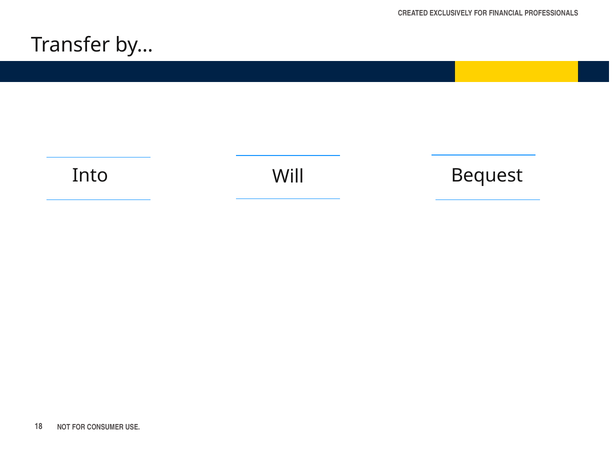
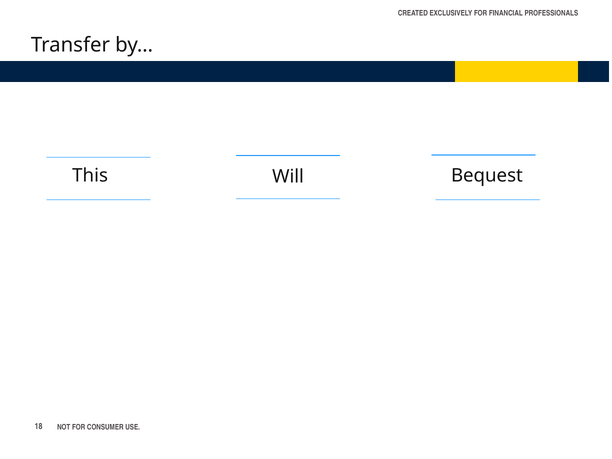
Into: Into -> This (90, 176)
